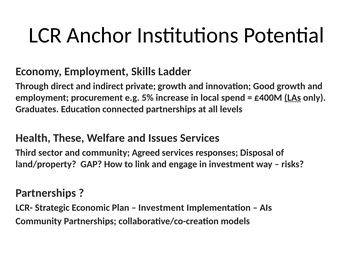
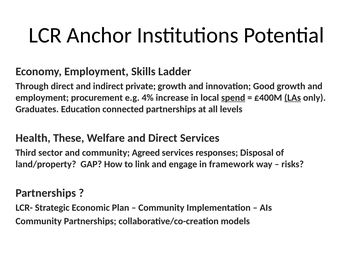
5%: 5% -> 4% (148, 98)
spend underline: none -> present (233, 98)
and Issues: Issues -> Direct (163, 138)
in investment: investment -> framework (231, 164)
Investment: Investment -> Community (161, 208)
